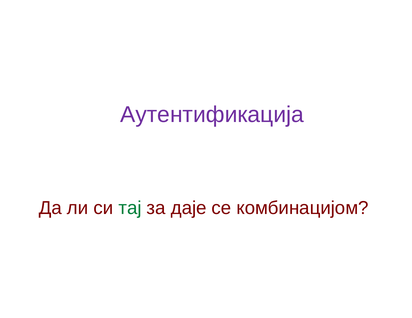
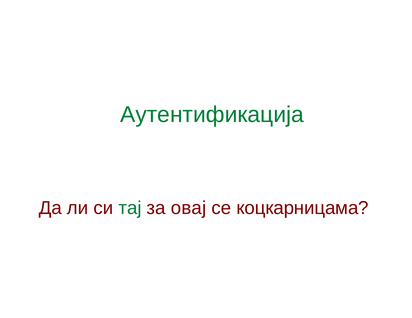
Аутентификација colour: purple -> green (212, 115)
даје: даје -> овај (189, 208)
комбинацијом: комбинацијом -> коцкарницама (303, 208)
